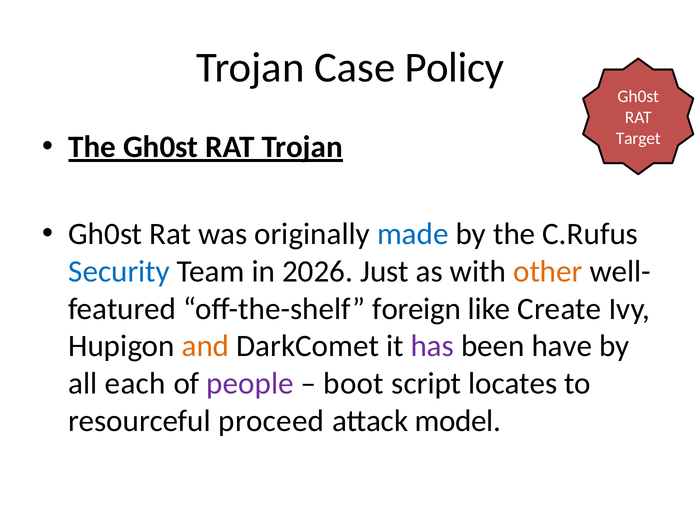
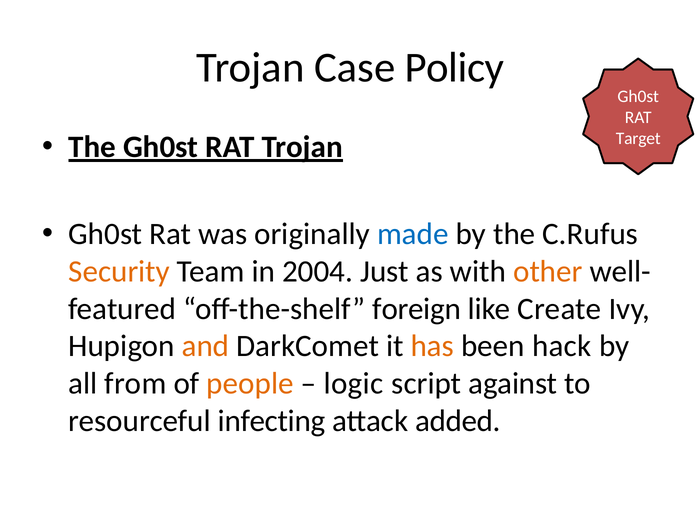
Security colour: blue -> orange (119, 271)
2026: 2026 -> 2004 (318, 271)
has colour: purple -> orange (432, 346)
have: have -> hack (562, 346)
each: each -> from (135, 384)
people colour: purple -> orange (250, 384)
boot: boot -> logic (354, 384)
locates: locates -> against (513, 384)
proceed: proceed -> infecting (272, 421)
model: model -> added (458, 421)
